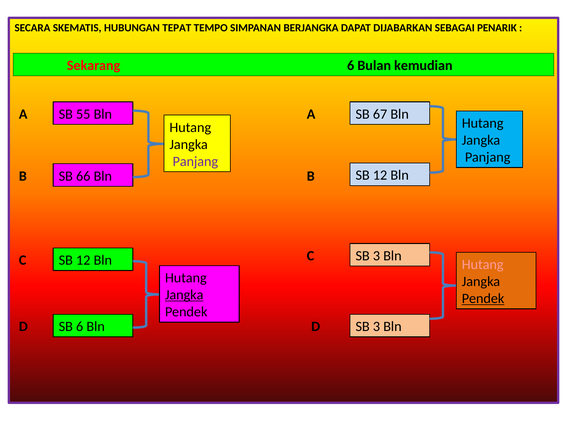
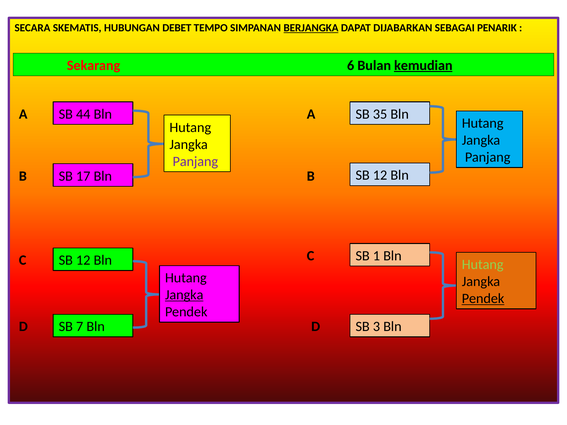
TEPAT: TEPAT -> DEBET (177, 28)
BERJANGKA underline: none -> present (311, 28)
kemudian underline: none -> present (423, 65)
55: 55 -> 44 (83, 114)
67: 67 -> 35 (380, 114)
66: 66 -> 17 (83, 176)
3: 3 -> 1 (376, 256)
Hutang colour: pink -> light green (483, 265)
SB 6: 6 -> 7 (80, 327)
